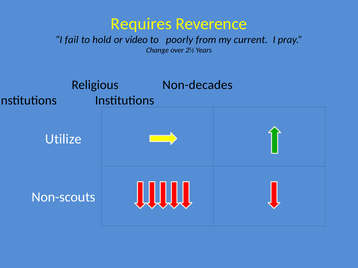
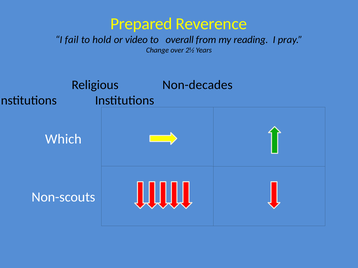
Requires: Requires -> Prepared (141, 24)
poorly: poorly -> overall (180, 40)
current: current -> reading (251, 40)
Utilize: Utilize -> Which (63, 139)
